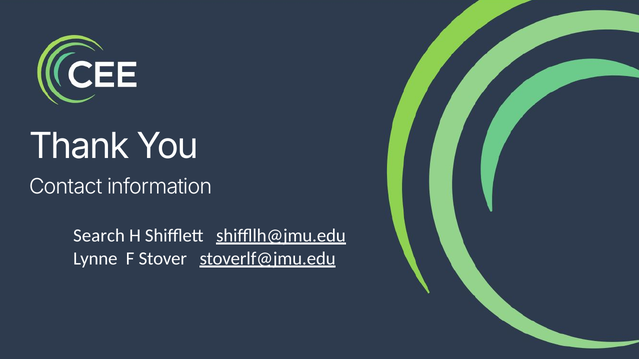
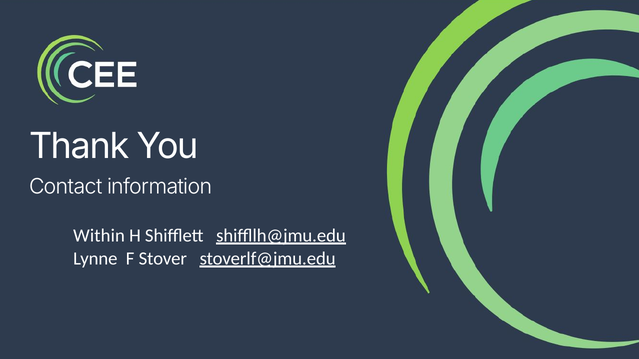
Search: Search -> Within (99, 236)
